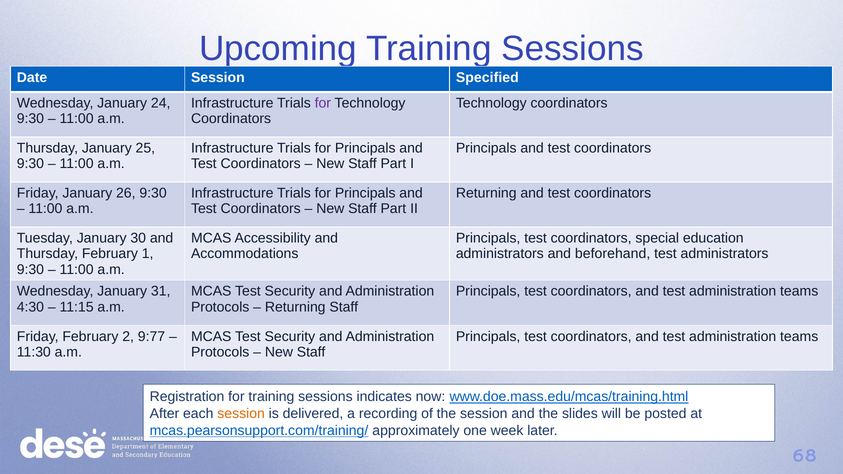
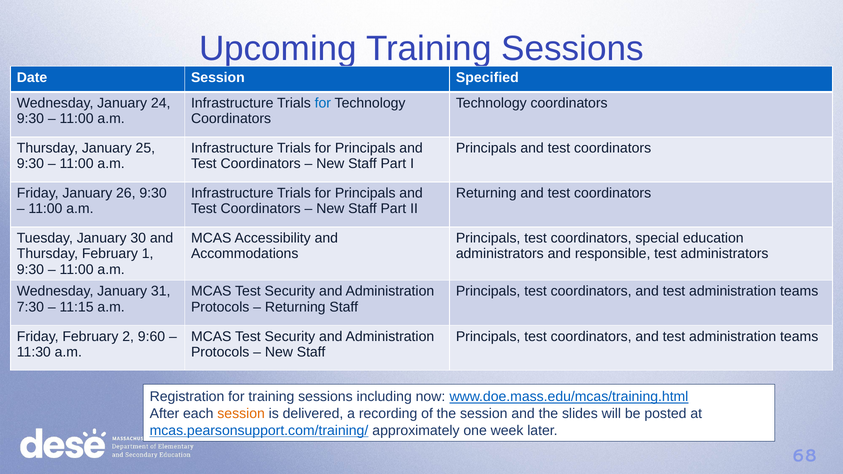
for colour: purple -> blue (323, 103)
beforehand: beforehand -> responsible (613, 254)
4:30: 4:30 -> 7:30 (30, 307)
9:77: 9:77 -> 9:60 (151, 337)
indicates: indicates -> including (384, 397)
